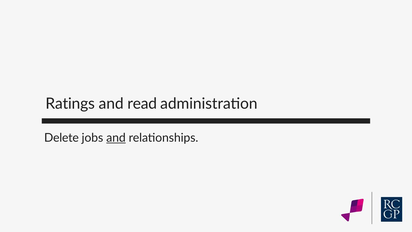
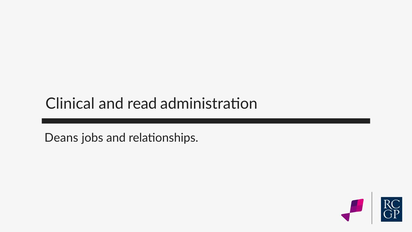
Ratings: Ratings -> Clinical (70, 104)
Delete: Delete -> Deans (61, 138)
and underline: present -> none (116, 138)
